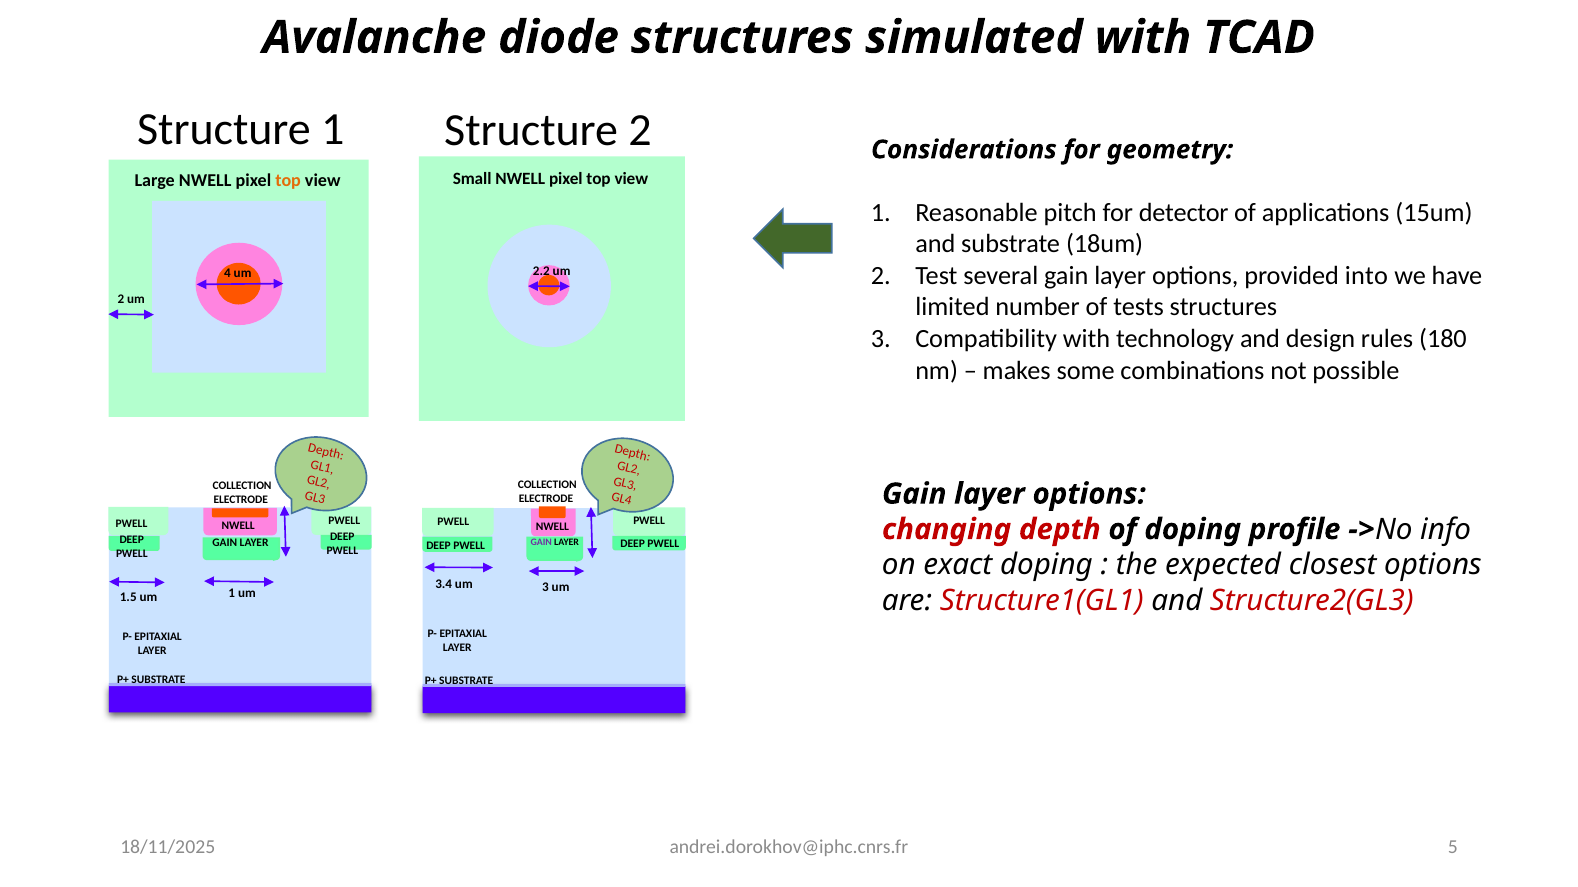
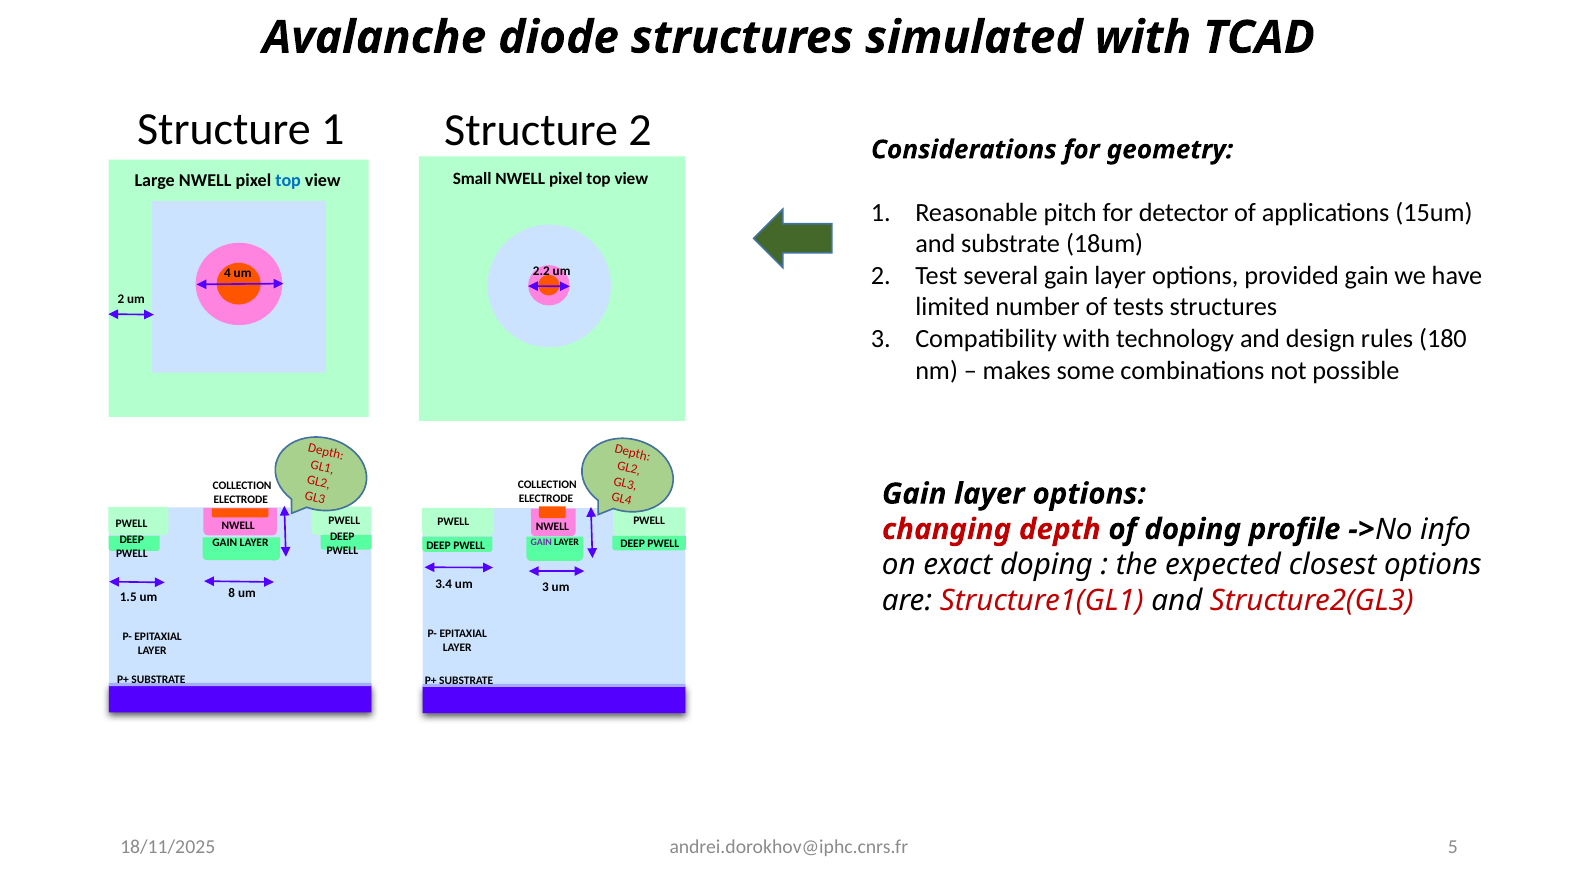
top colour: orange -> blue (288, 181)
provided into: into -> gain (1367, 276)
um 1: 1 -> 8 (232, 594)
